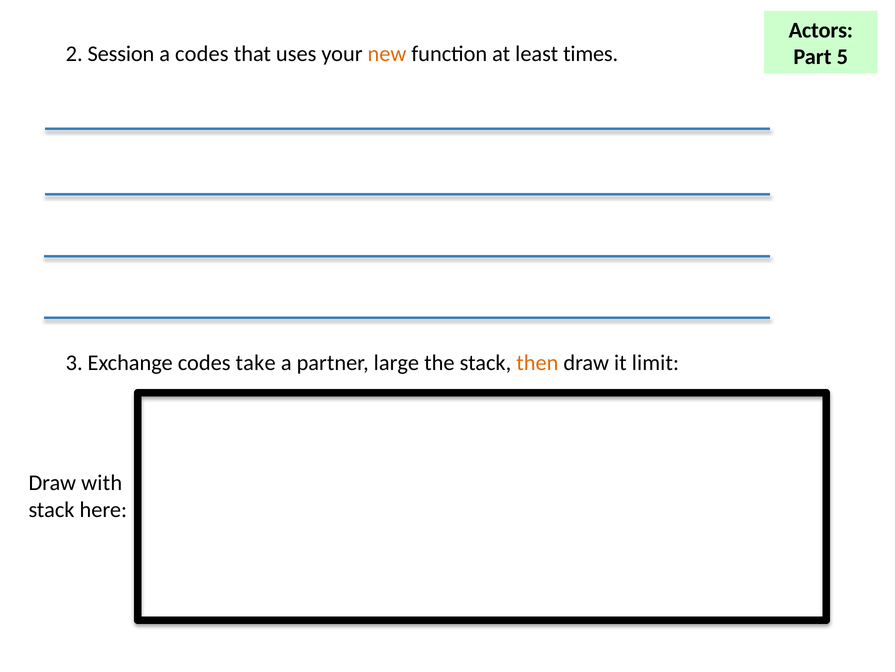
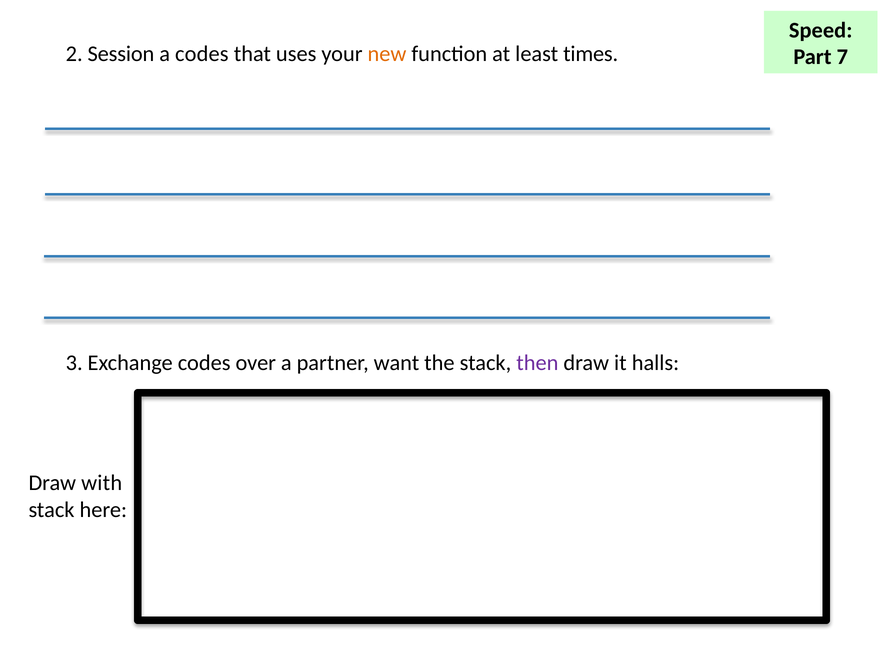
Actors: Actors -> Speed (821, 30)
5: 5 -> 7 (842, 57)
take: take -> over (256, 362)
large: large -> want (397, 362)
then colour: orange -> purple (537, 362)
limit: limit -> halls (655, 362)
